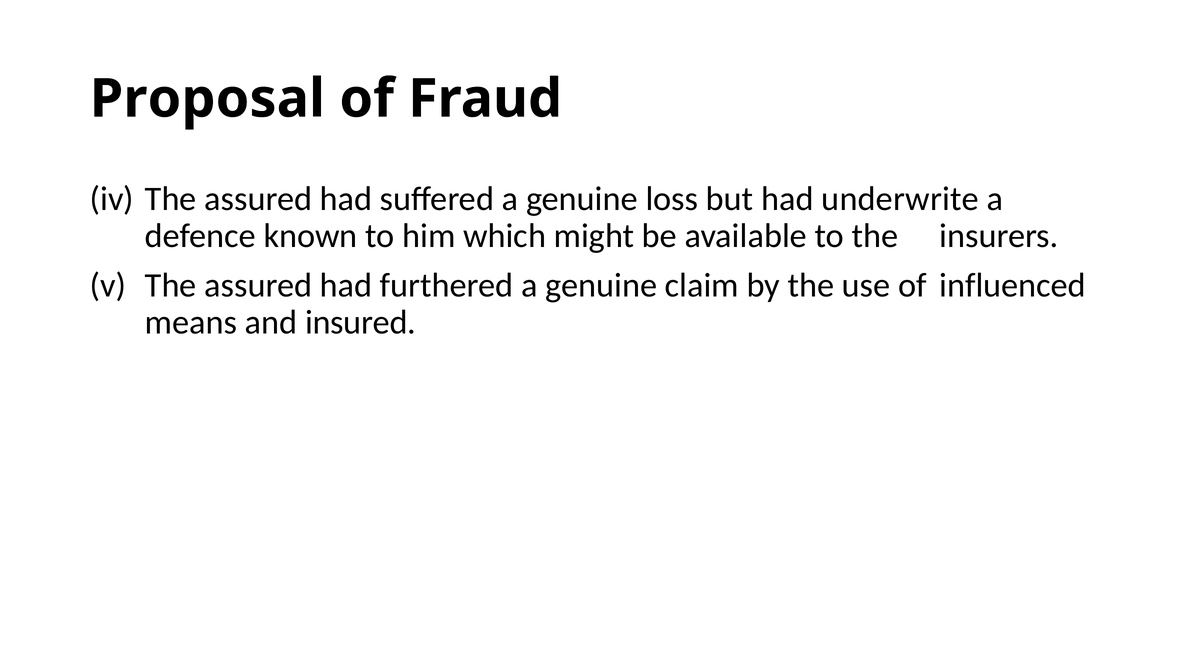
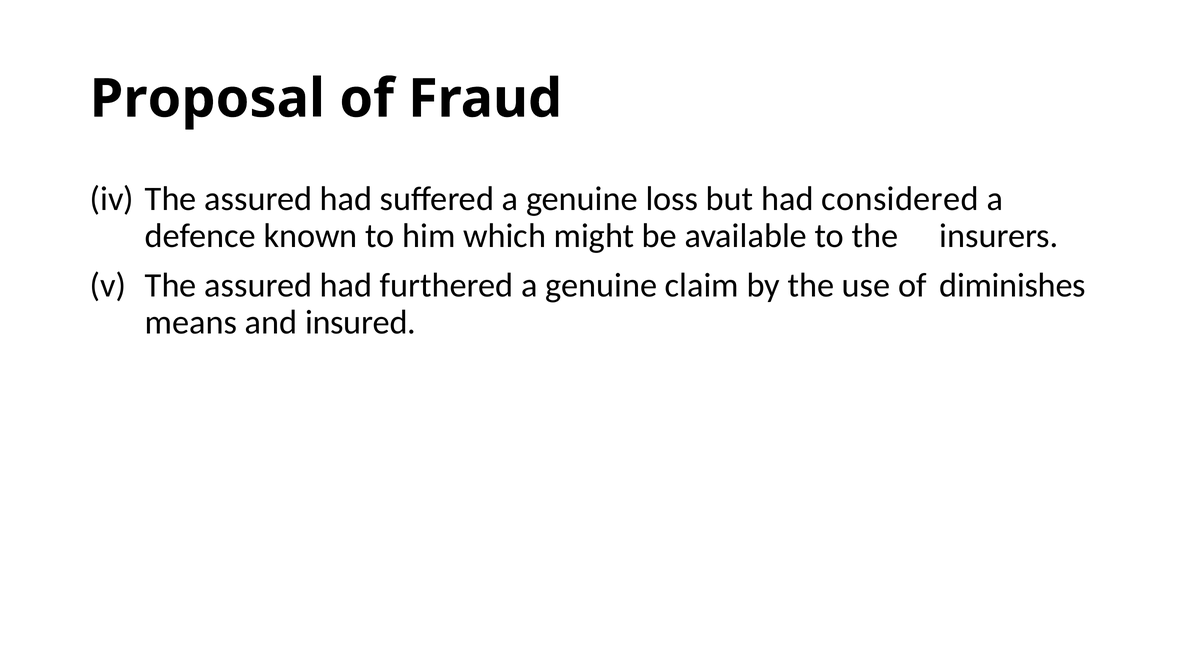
underwrite: underwrite -> considered (900, 199)
influenced: influenced -> diminishes (1013, 285)
